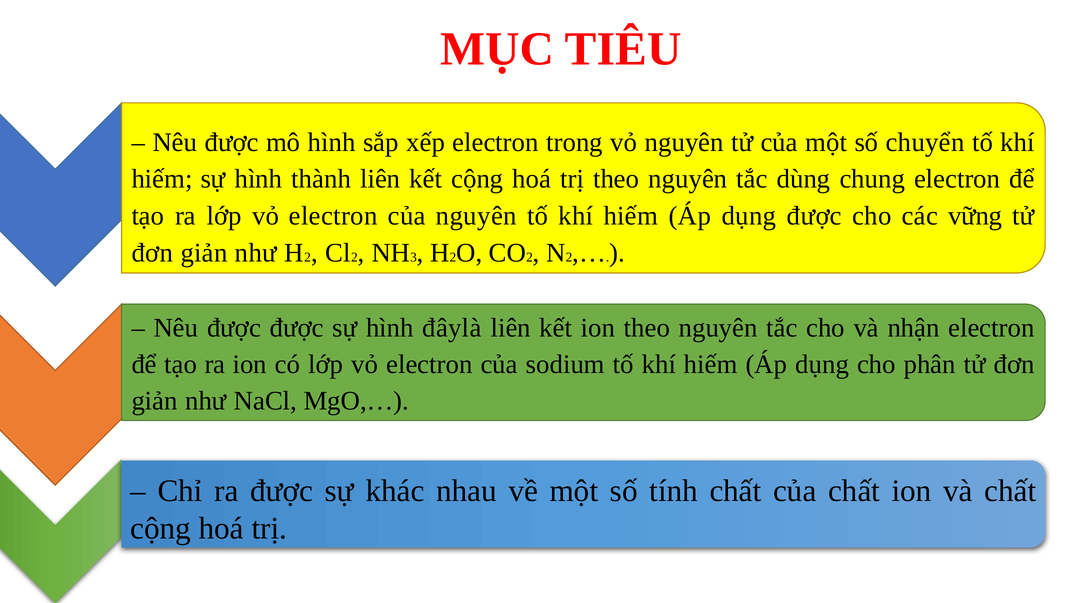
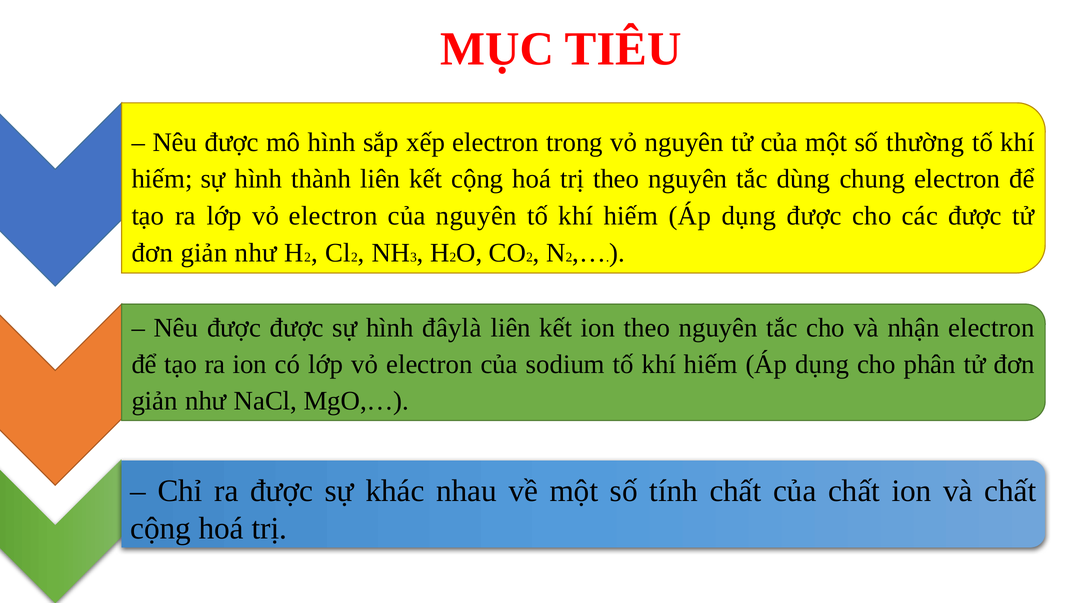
chuyển: chuyển -> thường (925, 142)
các vững: vững -> được (975, 216)
